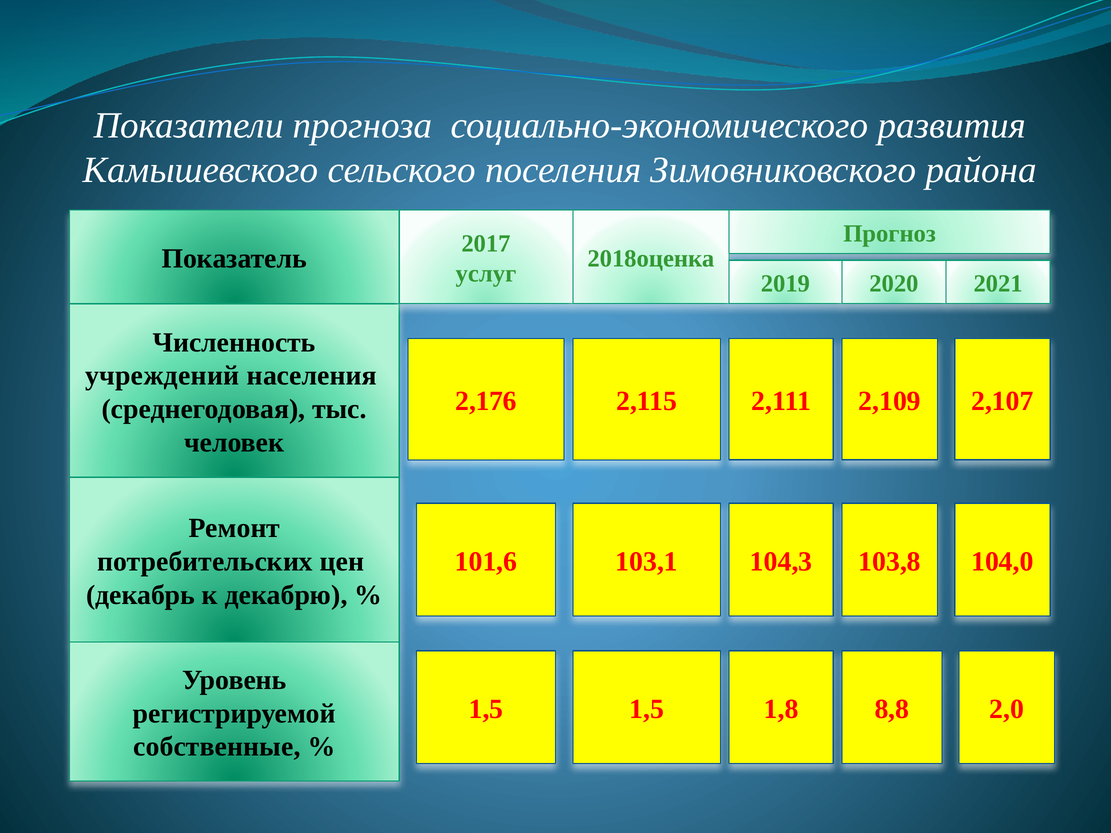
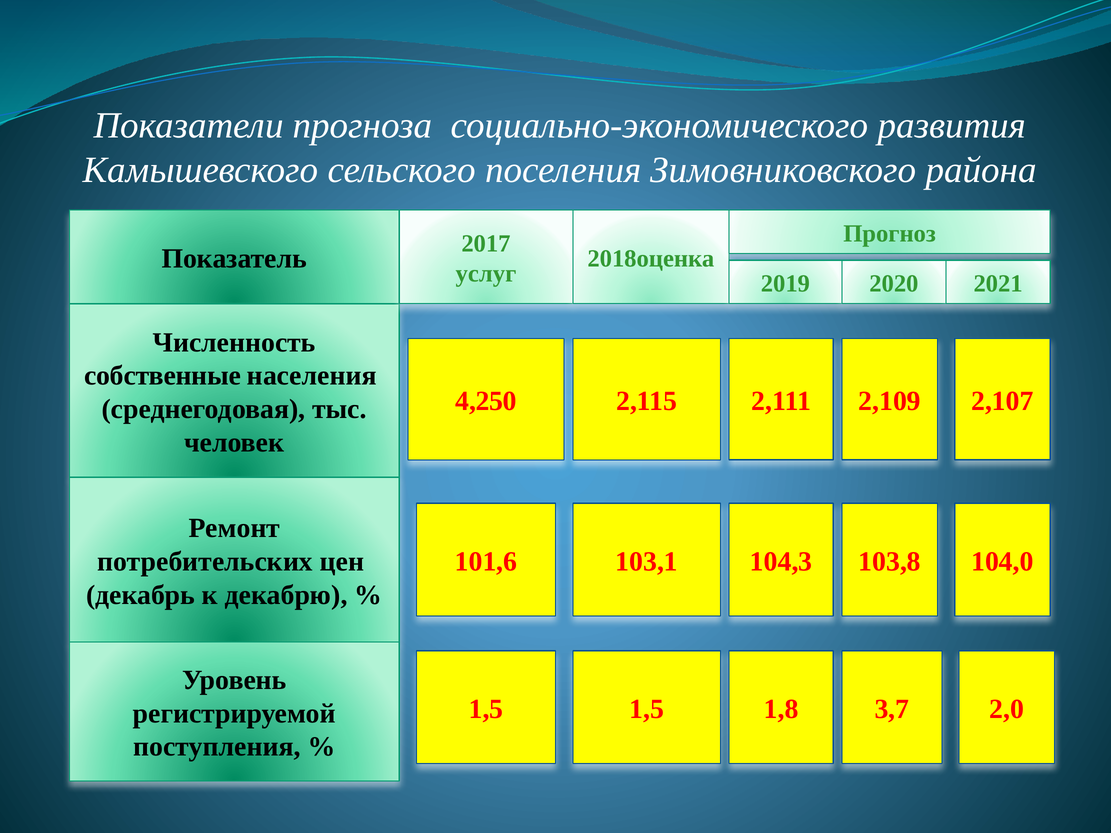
учреждений: учреждений -> собственные (163, 376)
2,176: 2,176 -> 4,250 (486, 401)
8,8: 8,8 -> 3,7 (892, 709)
собственные: собственные -> поступления (217, 747)
